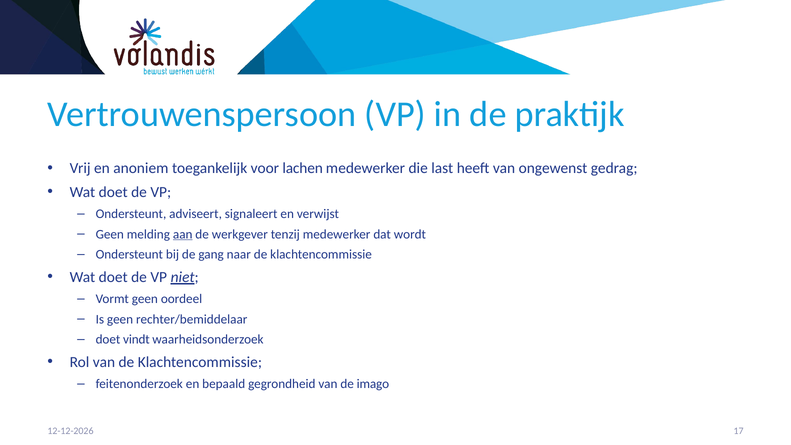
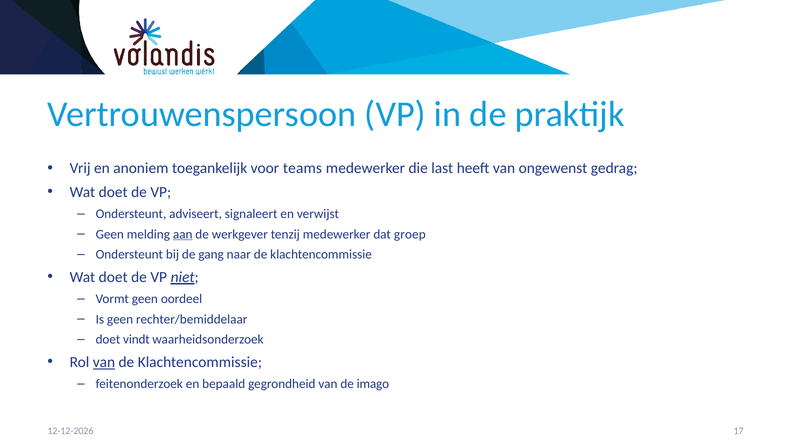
lachen: lachen -> teams (302, 168)
wordt: wordt -> groep (410, 234)
van underline: none -> present (104, 362)
